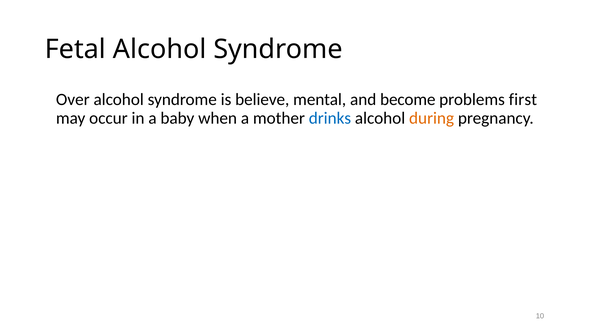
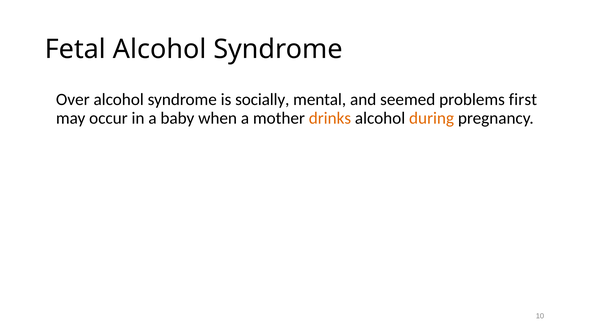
believe: believe -> socially (262, 100)
become: become -> seemed (408, 100)
drinks colour: blue -> orange (330, 118)
